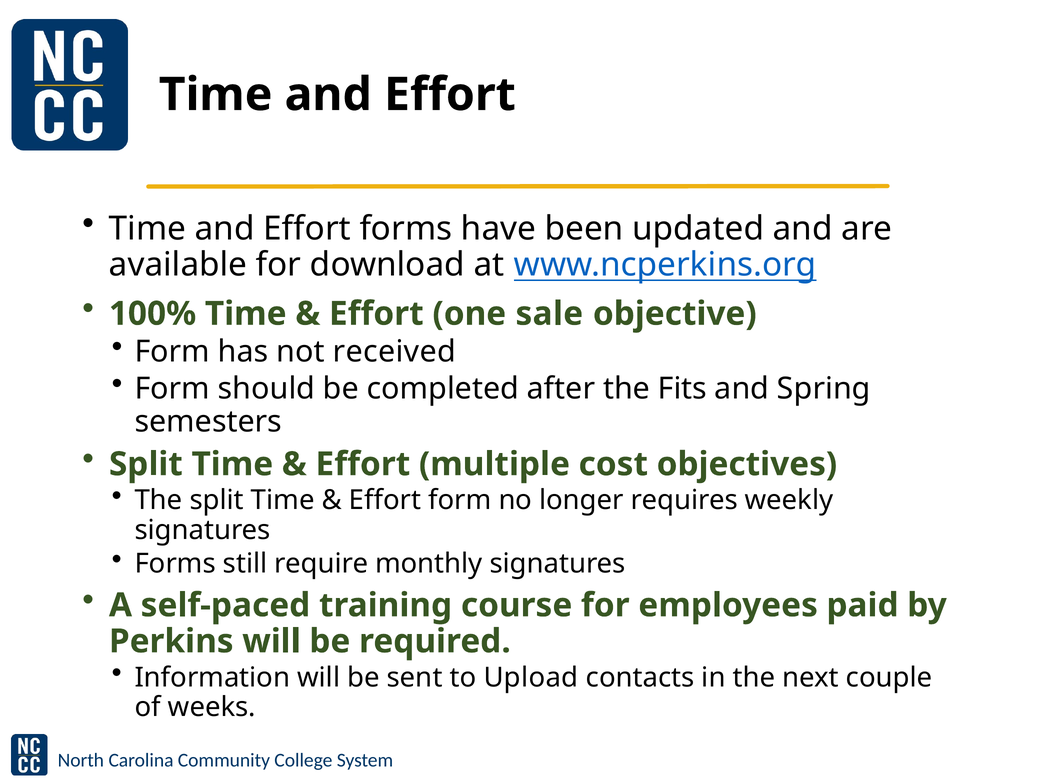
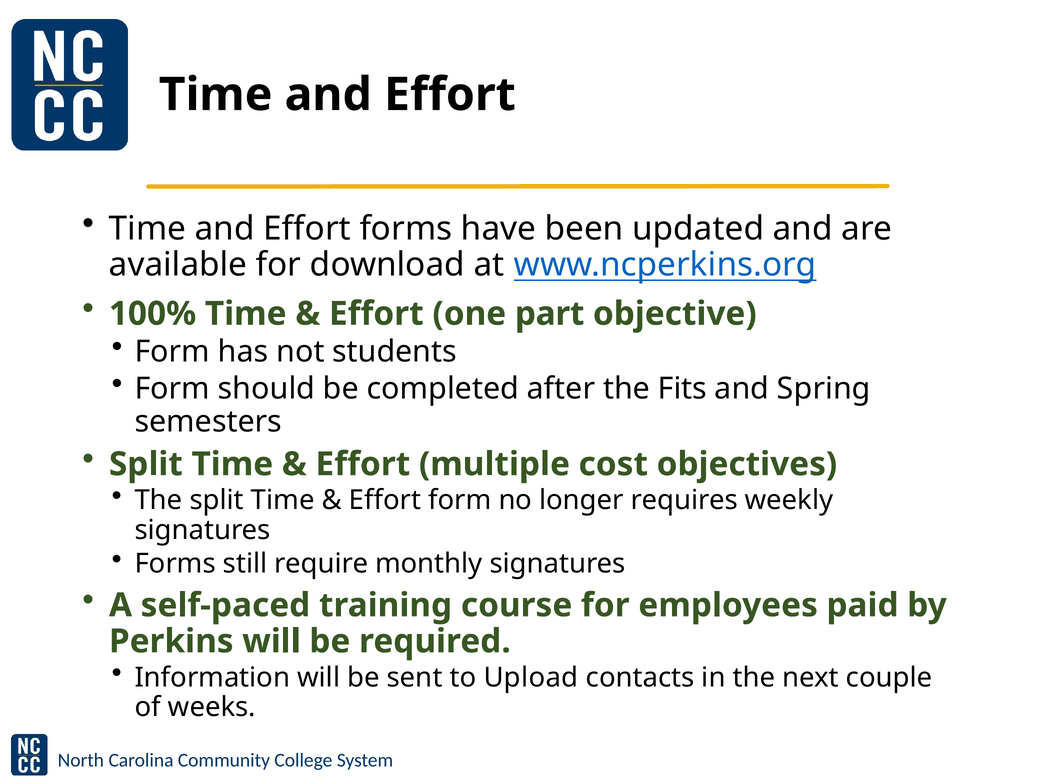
sale: sale -> part (550, 314)
received: received -> students (395, 352)
